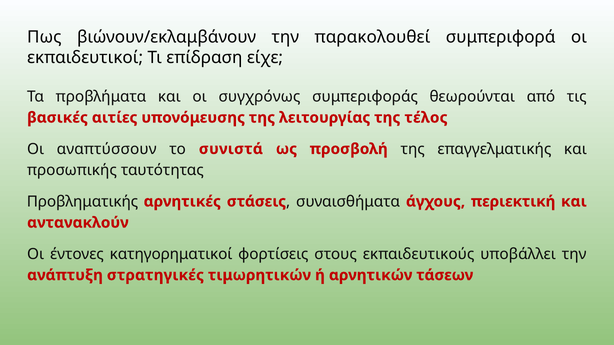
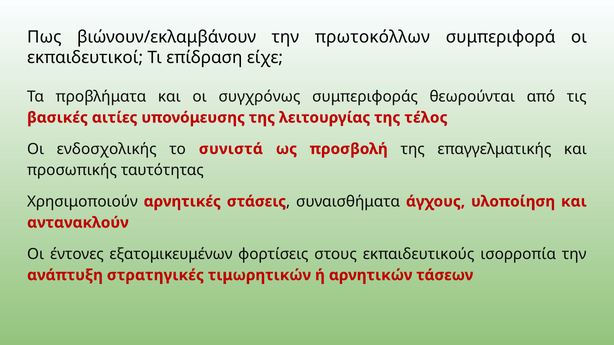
παρακολουθεί: παρακολουθεί -> πρωτοκόλλων (372, 37)
αναπτύσσουν: αναπτύσσουν -> ενδοσχολικής (107, 149)
Προβληματικής: Προβληματικής -> Χρησιμοποιούν (82, 202)
περιεκτική: περιεκτική -> υλοποίηση (513, 202)
κατηγορηματικοί: κατηγορηματικοί -> εξατομικευμένων (171, 254)
υποβάλλει: υποβάλλει -> ισορροπία (518, 254)
